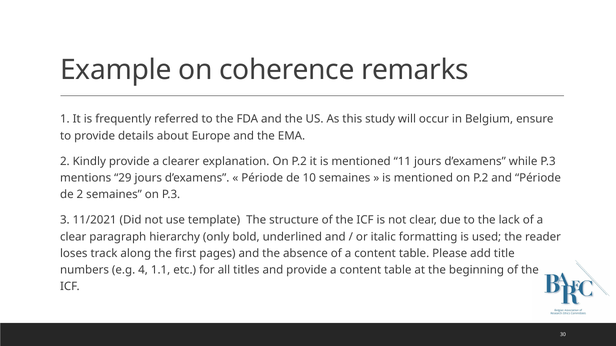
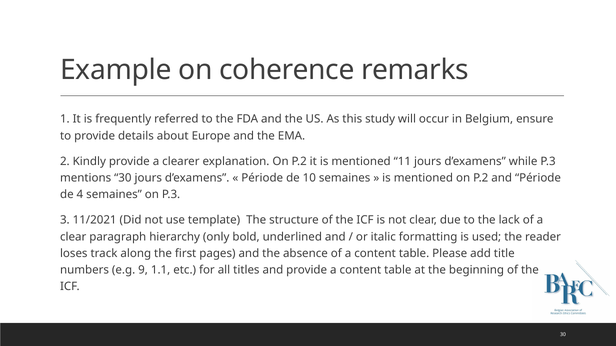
mentions 29: 29 -> 30 (123, 178)
de 2: 2 -> 4 (80, 195)
4: 4 -> 9 (143, 270)
